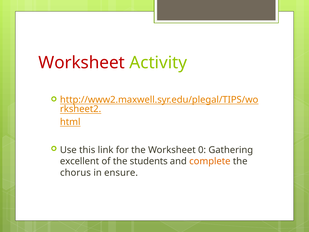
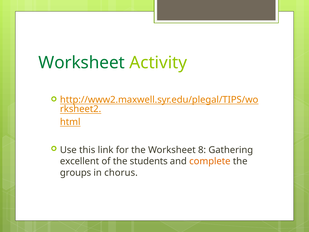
Worksheet colour: red -> green (82, 63)
0: 0 -> 8 (202, 150)
chorus: chorus -> groups (76, 172)
ensure: ensure -> chorus (121, 172)
